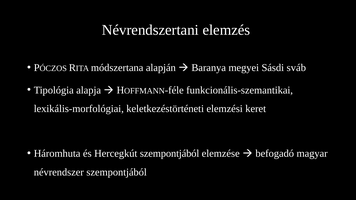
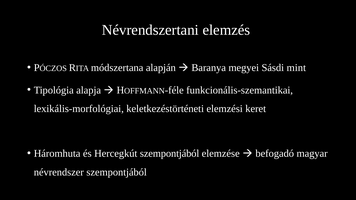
sváb: sváb -> mint (296, 68)
